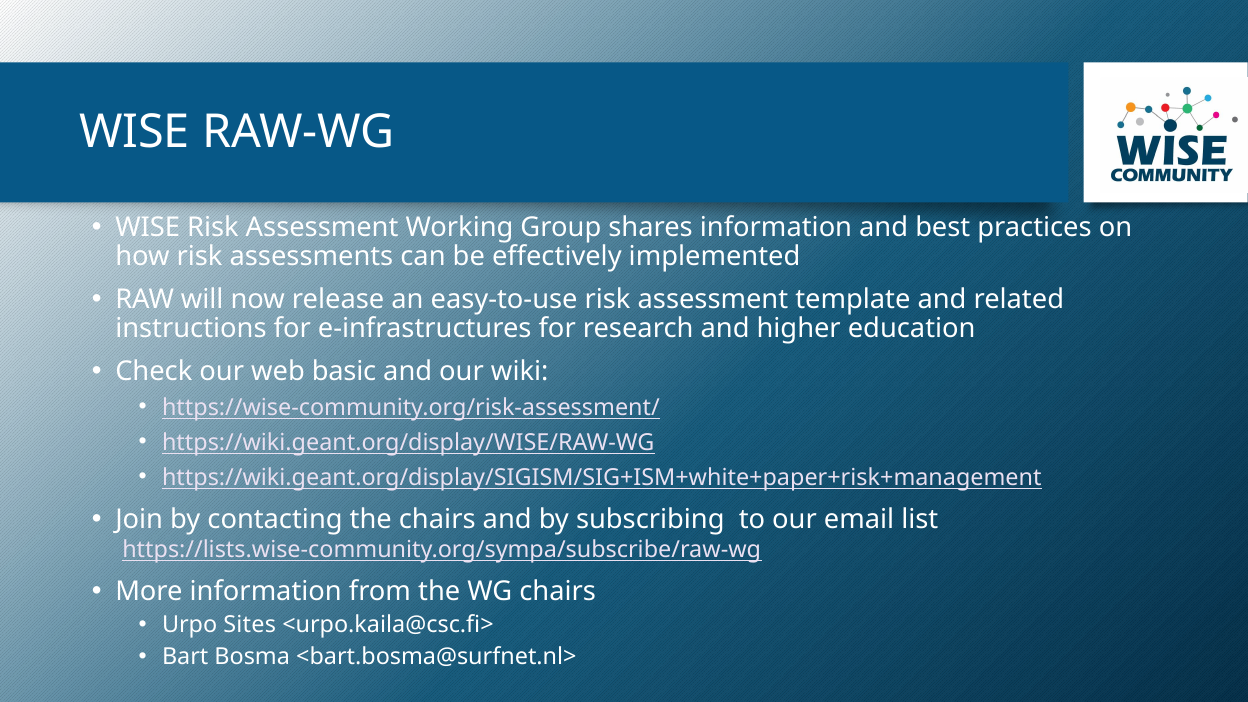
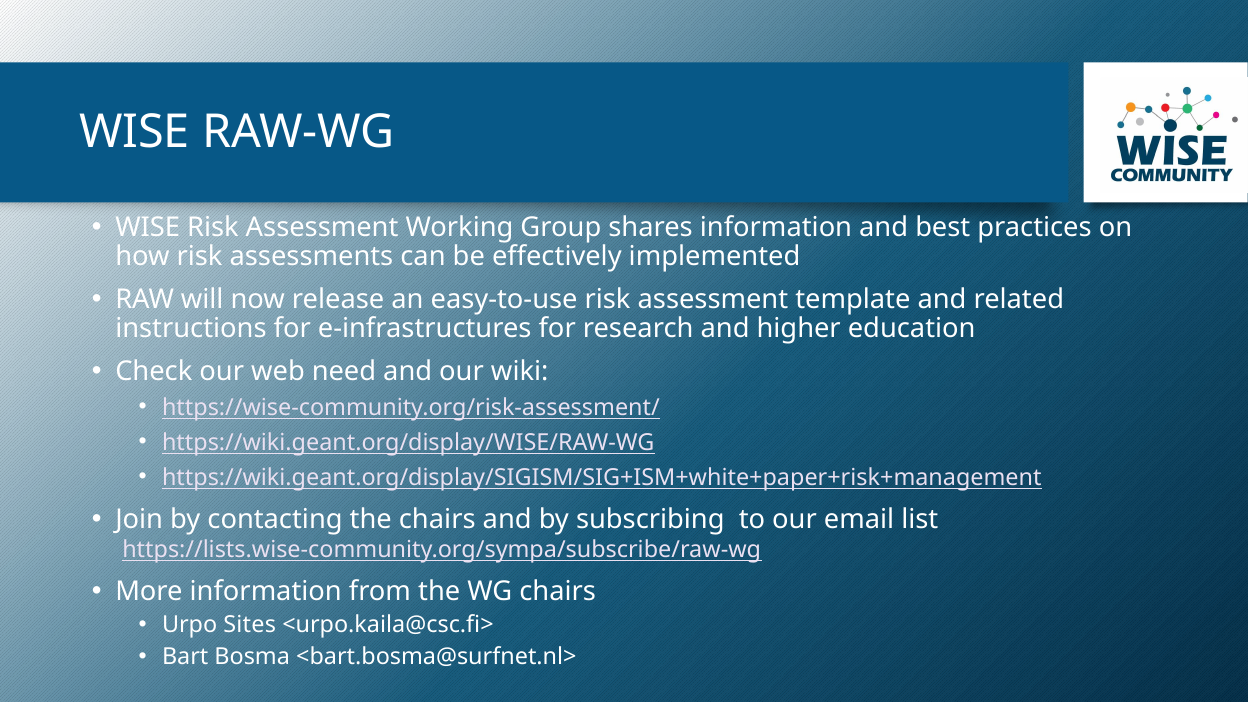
basic: basic -> need (344, 371)
